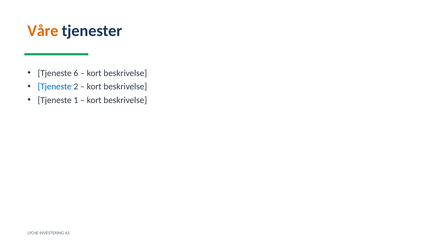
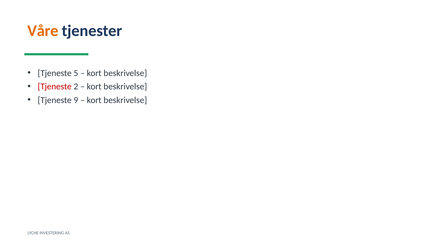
6: 6 -> 5 (76, 73)
Tjeneste colour: blue -> red (55, 87)
1: 1 -> 9 (76, 100)
